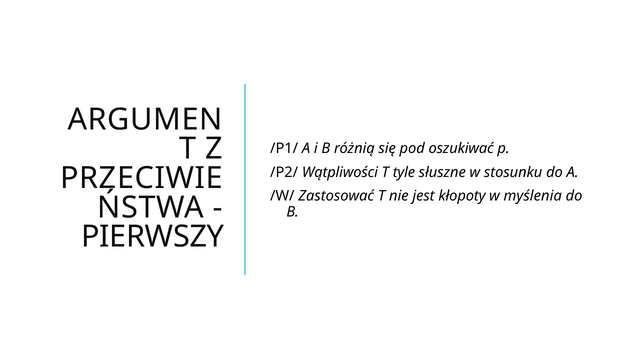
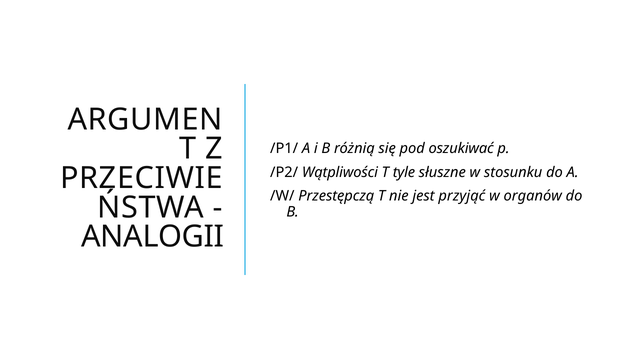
Zastosować: Zastosować -> Przestępczą (336, 196)
kłopoty: kłopoty -> przyjąć (462, 196)
myślenia: myślenia -> organów (533, 196)
PIERWSZY: PIERWSZY -> ANALOGII (153, 237)
